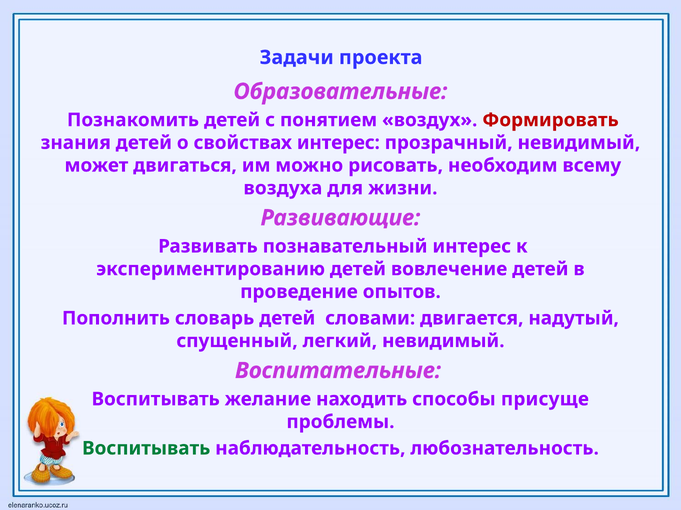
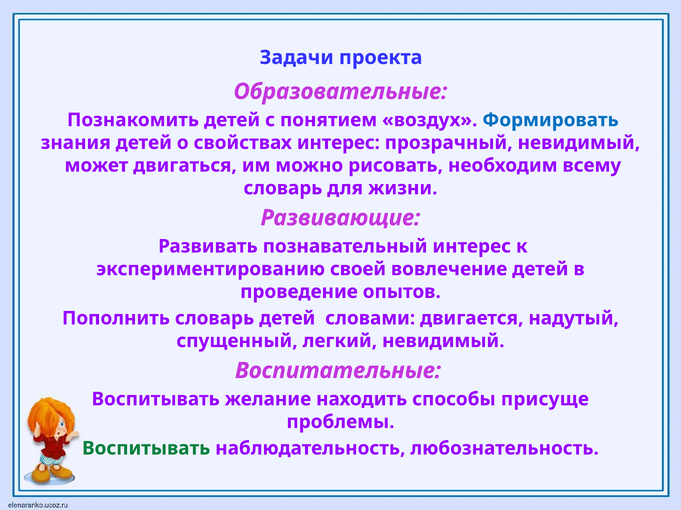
Формировать colour: red -> blue (550, 120)
воздуха: воздуха -> словарь (283, 188)
экспериментированию детей: детей -> своей (358, 269)
